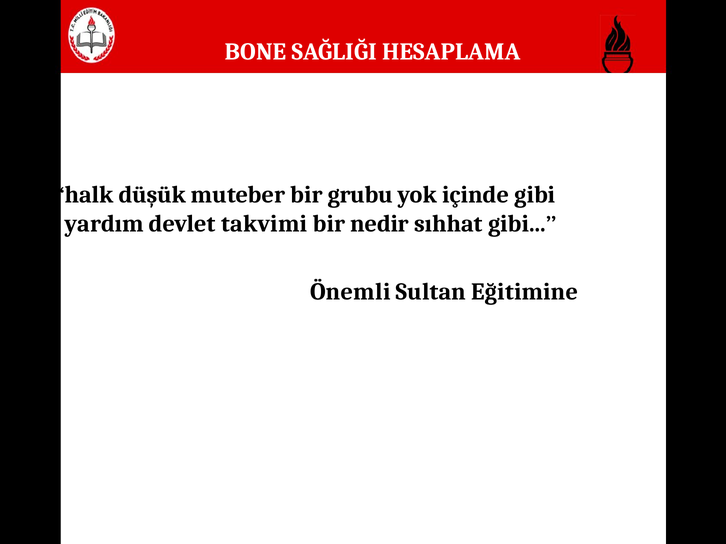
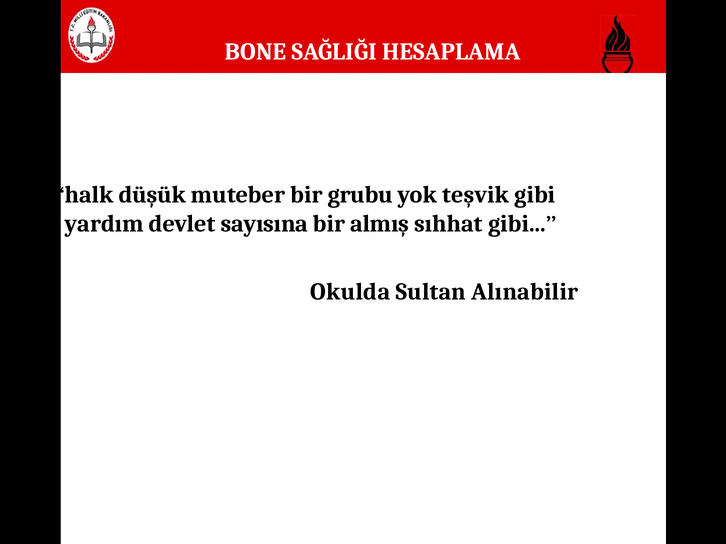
içinde: içinde -> teşvik (476, 195)
takvimi: takvimi -> sayısına (264, 224)
nedir: nedir -> almış (380, 224)
Önemli: Önemli -> Okulda (350, 292)
Eğitimine: Eğitimine -> Alınabilir (525, 292)
